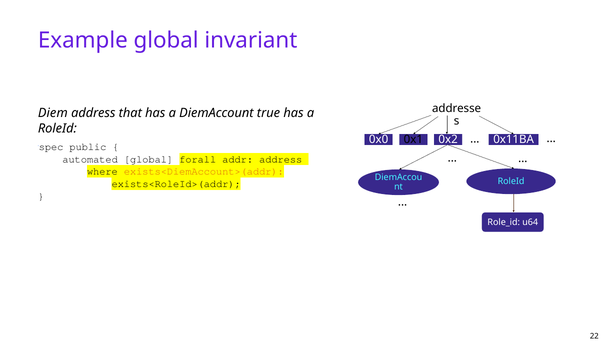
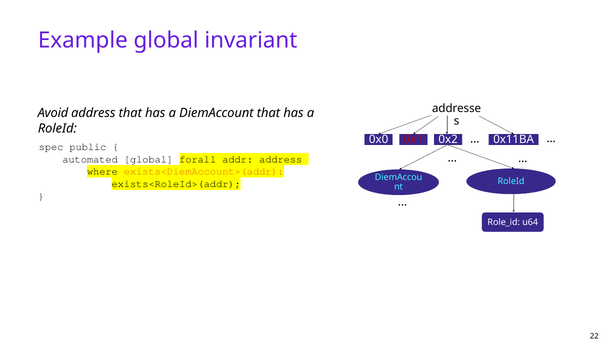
Diem: Diem -> Avoid (53, 113)
DiemAccount true: true -> that (268, 113)
0x1 colour: black -> red (413, 139)
